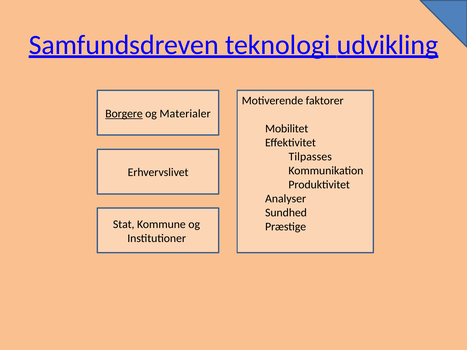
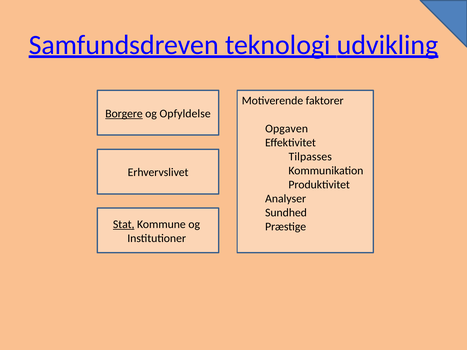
Materialer: Materialer -> Opfyldelse (185, 114)
Mobilitet: Mobilitet -> Opgaven (287, 129)
Stat underline: none -> present (124, 224)
